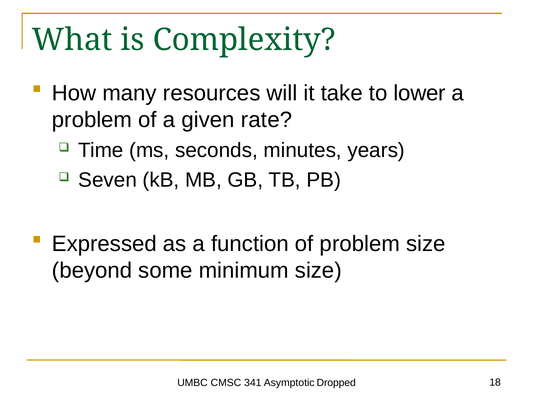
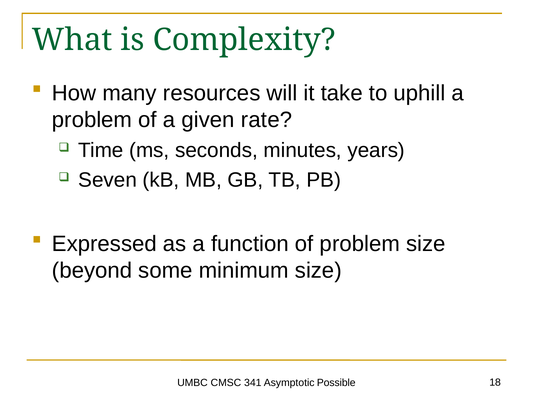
lower: lower -> uphill (419, 93)
Dropped: Dropped -> Possible (336, 382)
